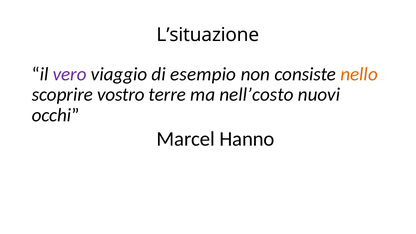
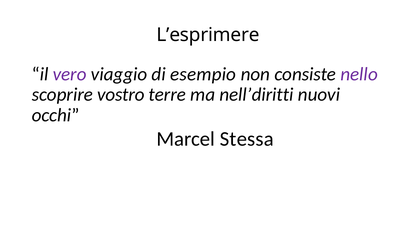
L’situazione: L’situazione -> L’esprimere (208, 35)
nello colour: orange -> purple (359, 74)
nell’costo: nell’costo -> nell’diritti (257, 95)
Hanno: Hanno -> Stessa (247, 139)
